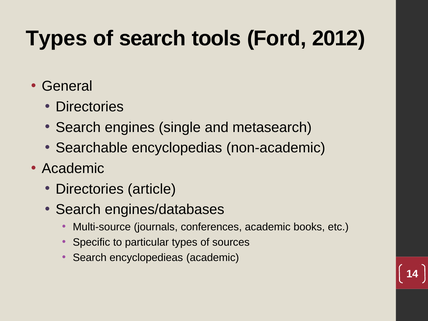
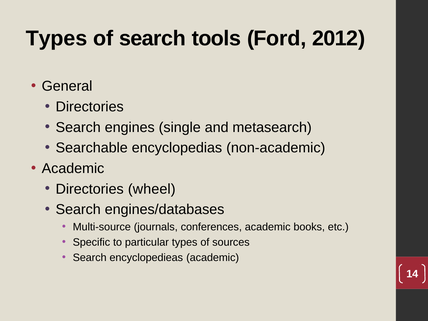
article: article -> wheel (152, 189)
